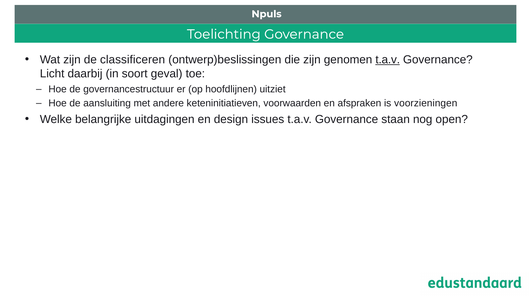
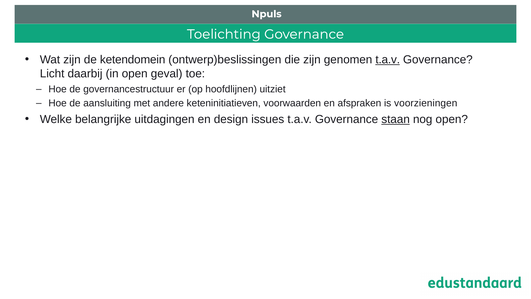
classificeren: classificeren -> ketendomein (133, 59)
in soort: soort -> open (135, 73)
staan underline: none -> present (396, 119)
